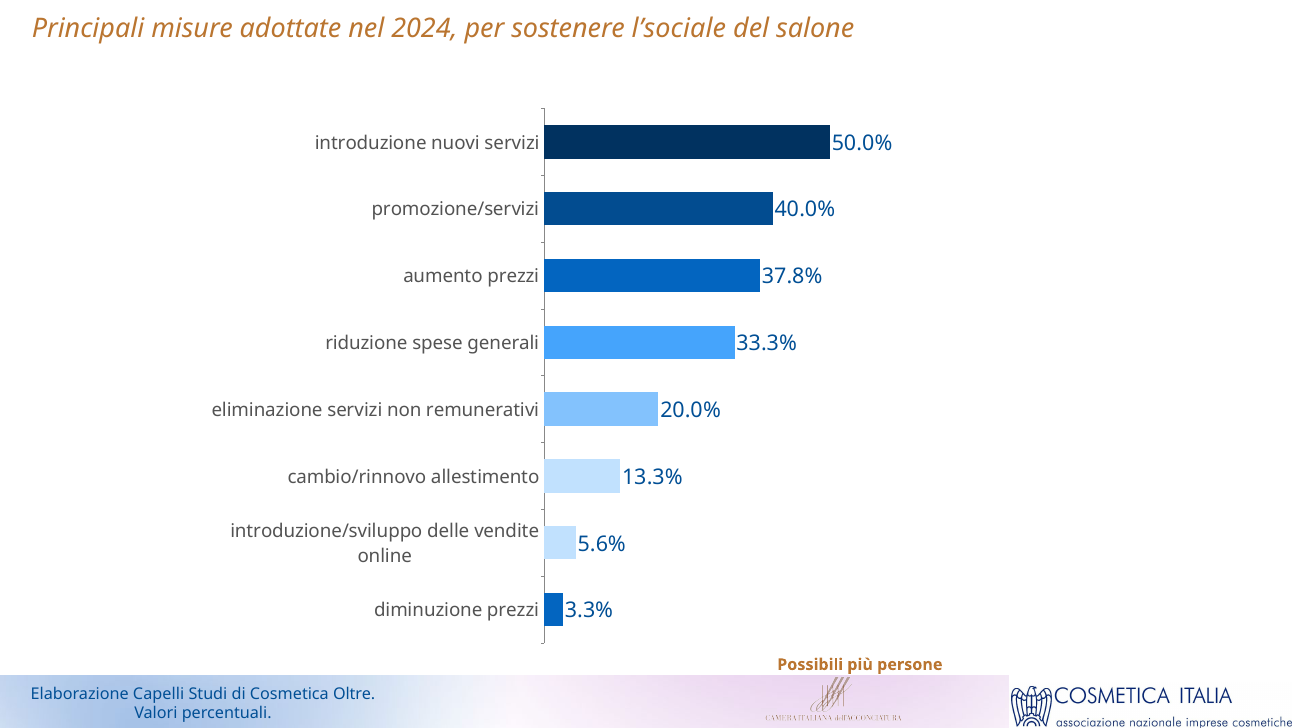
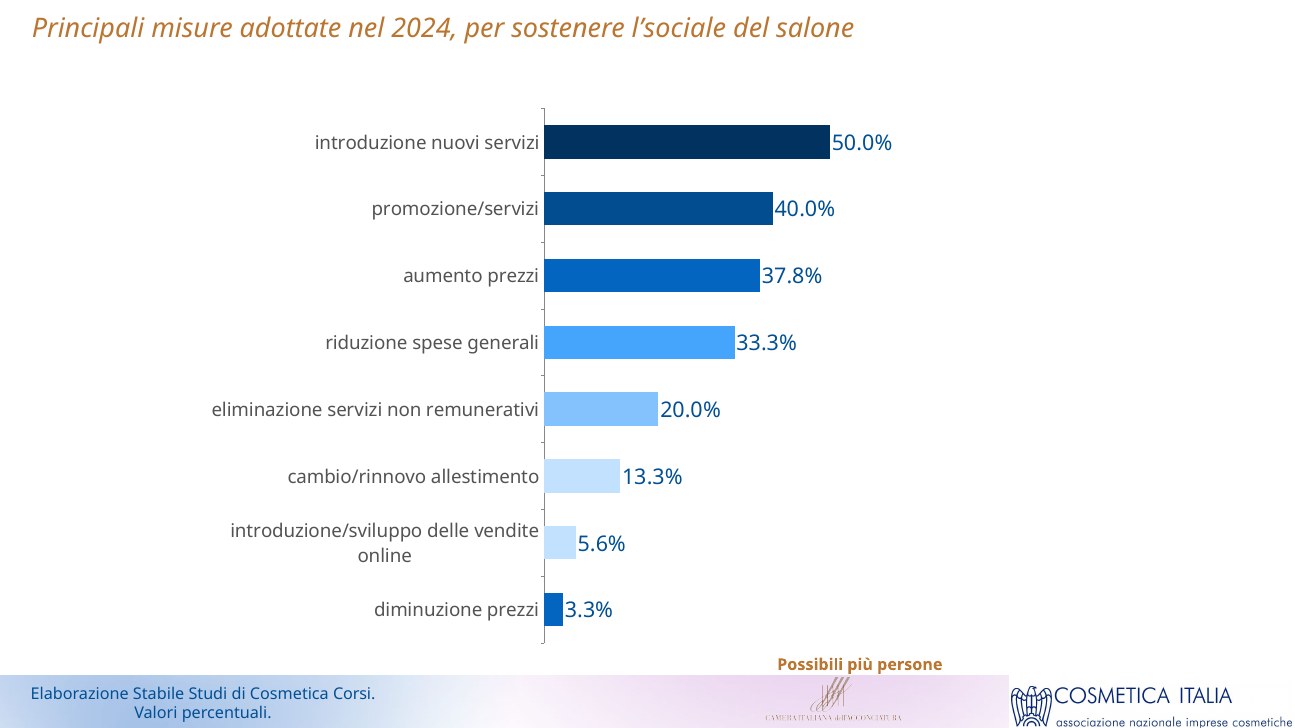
Capelli: Capelli -> Stabile (159, 694)
Oltre: Oltre -> Corsi (354, 694)
